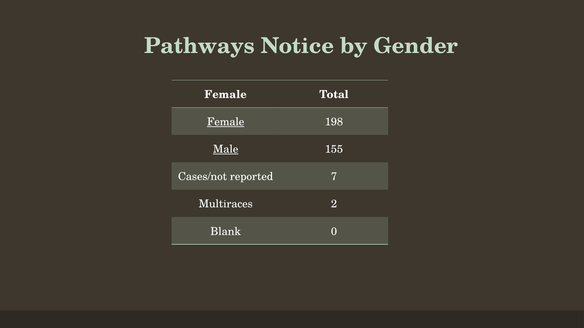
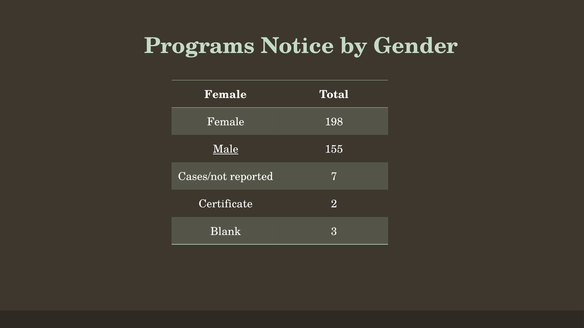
Pathways: Pathways -> Programs (199, 46)
Female underline: present -> none (226, 122)
Multiraces: Multiraces -> Certificate (226, 204)
0: 0 -> 3 (334, 232)
